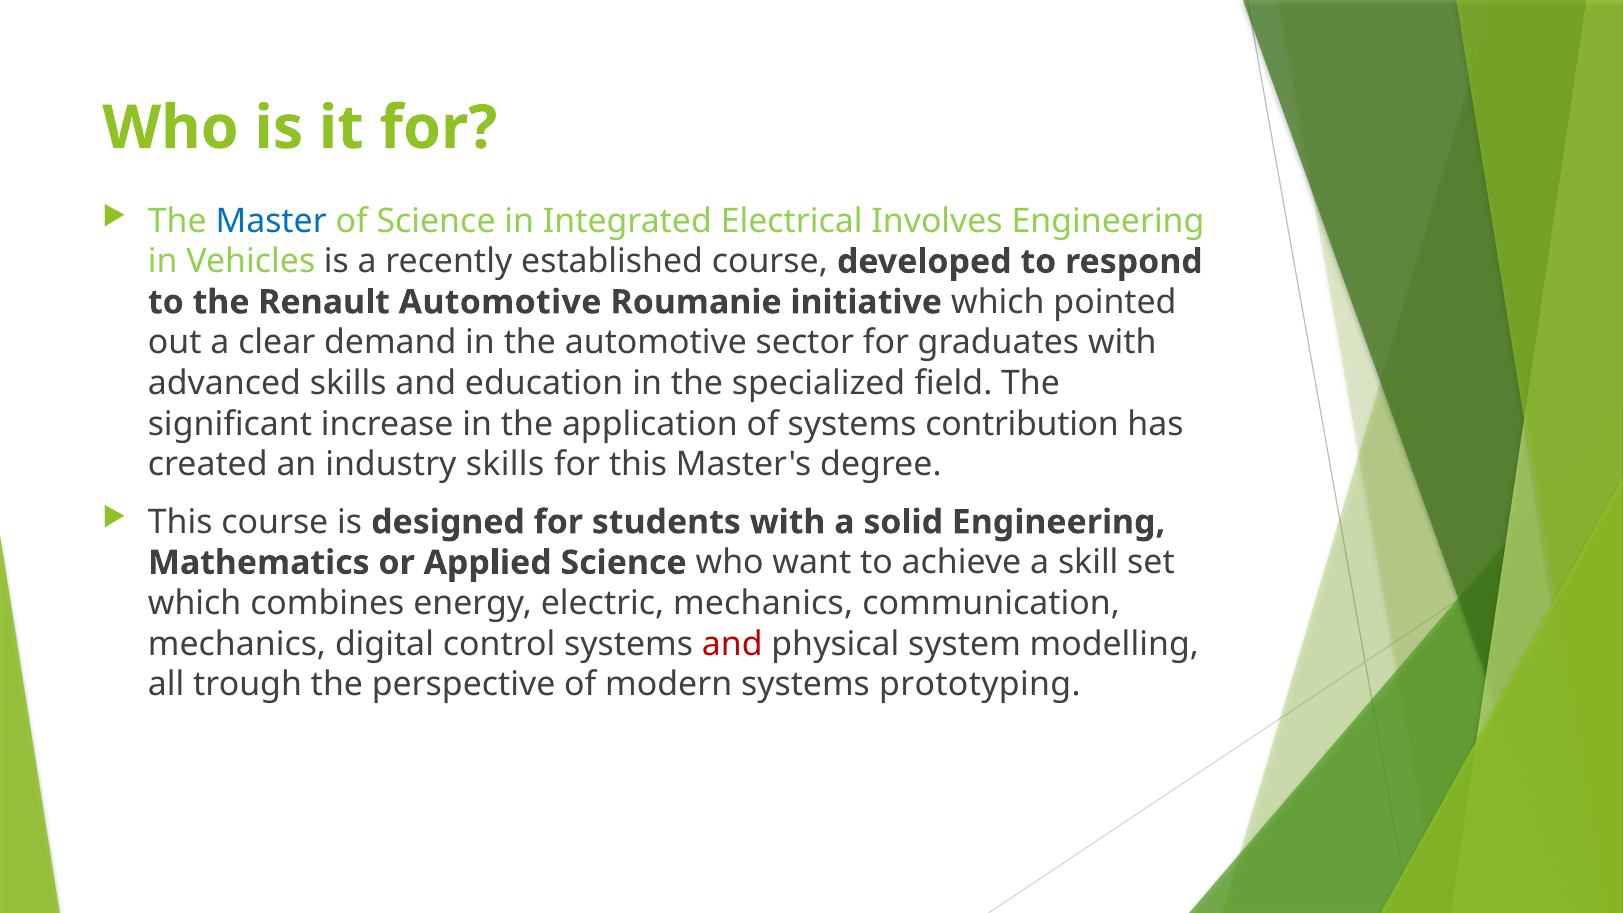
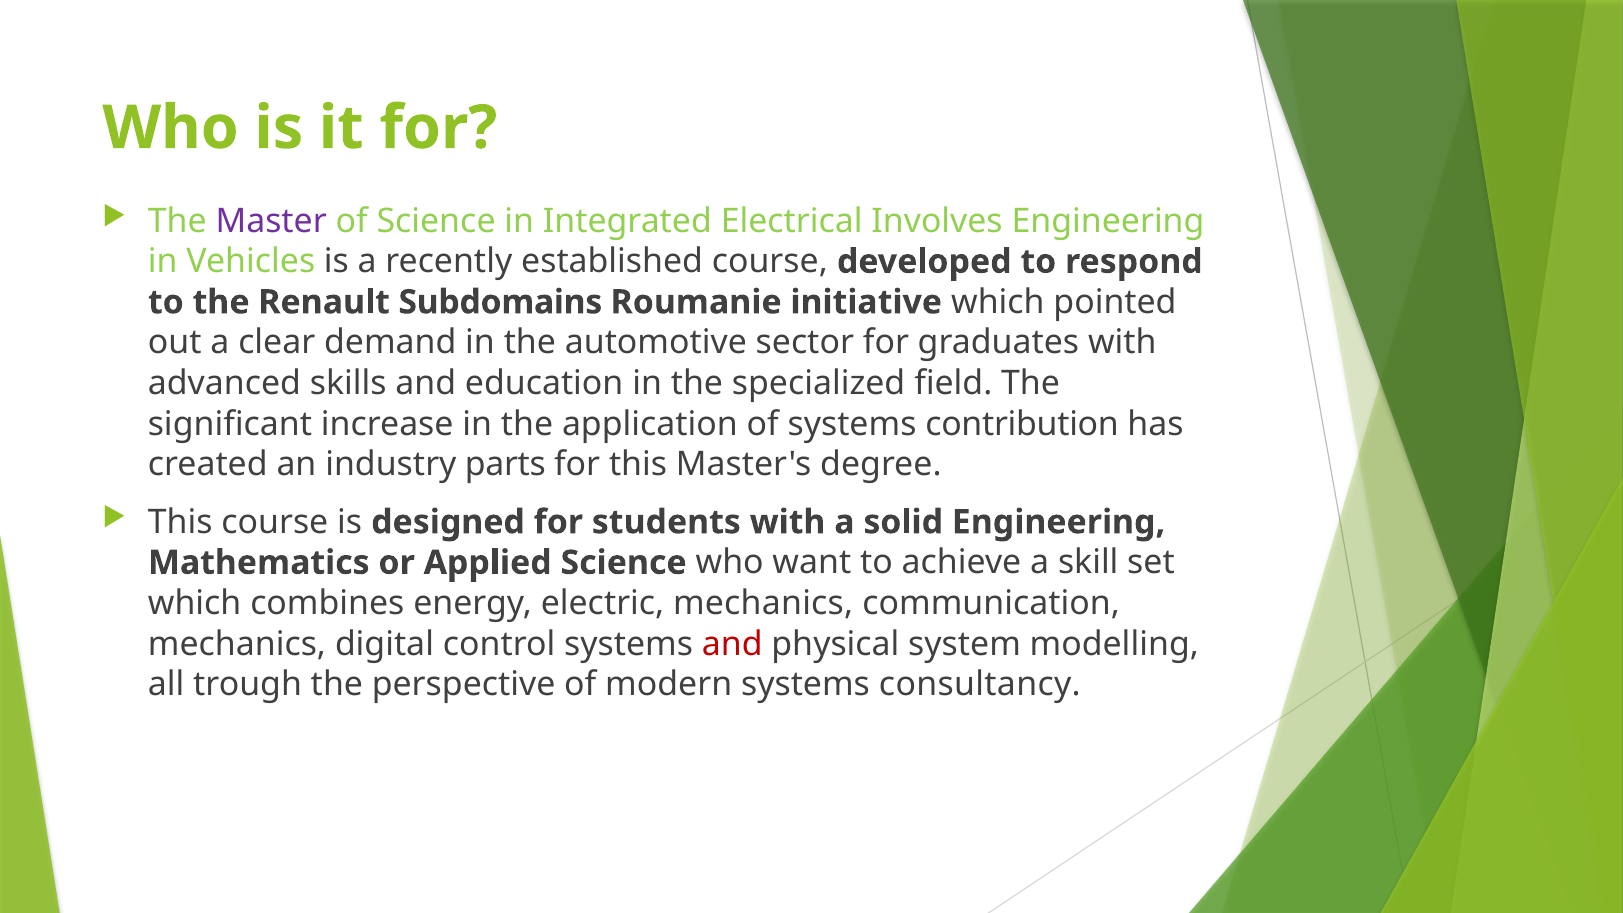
Master colour: blue -> purple (271, 221)
Renault Automotive: Automotive -> Subdomains (500, 302)
industry skills: skills -> parts (505, 465)
prototyping: prototyping -> consultancy (980, 684)
